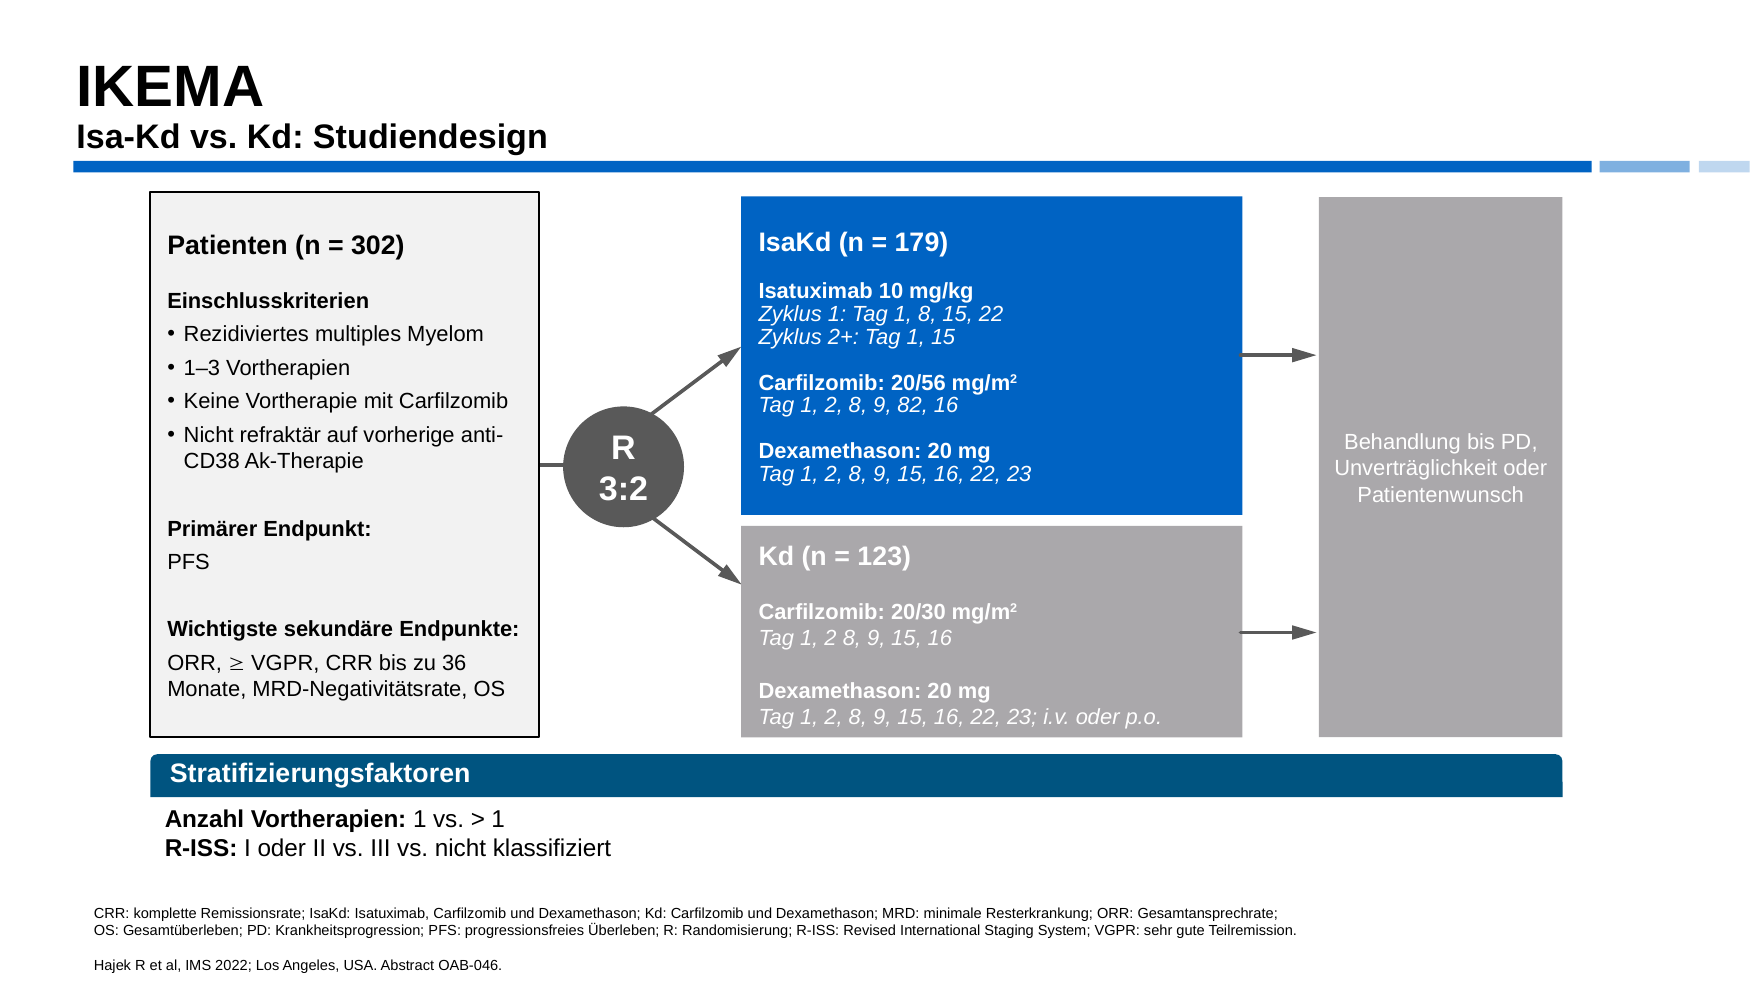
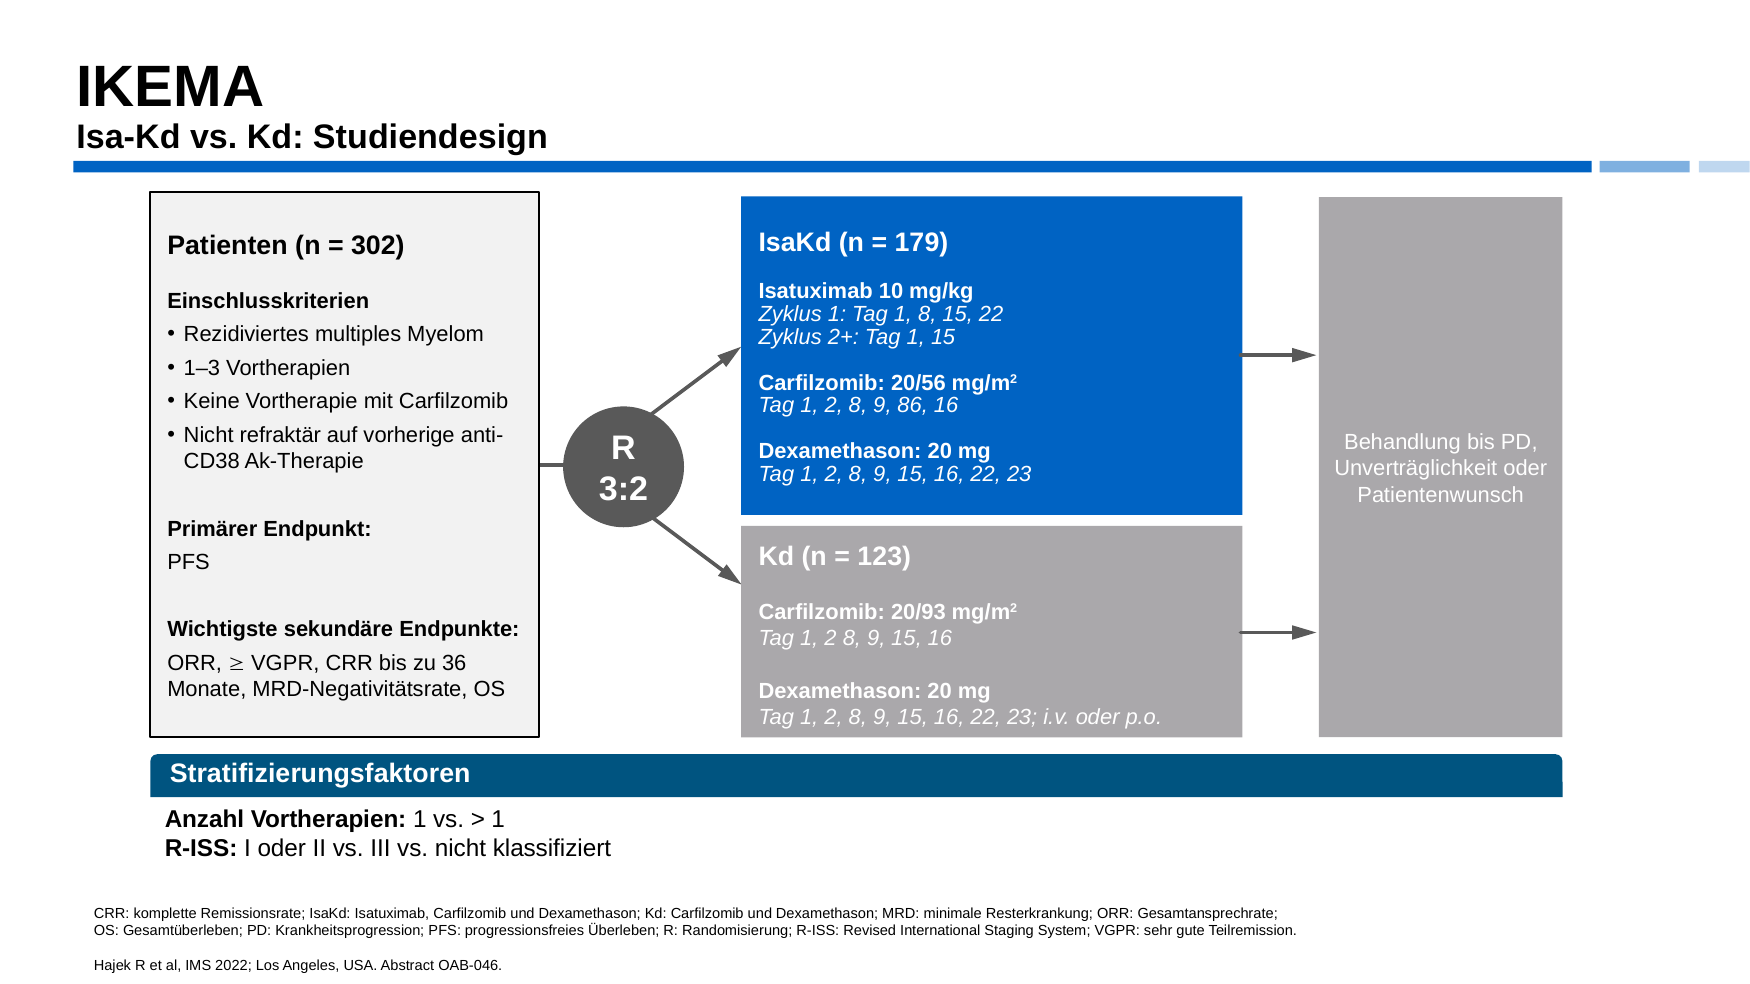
82: 82 -> 86 (913, 406)
20/30: 20/30 -> 20/93 (918, 612)
